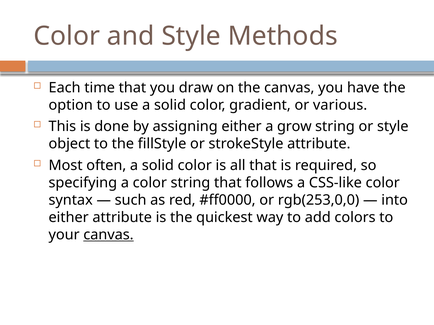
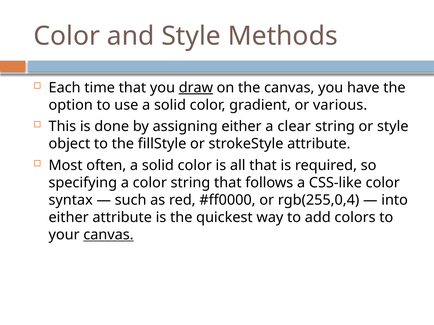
draw underline: none -> present (196, 88)
grow: grow -> clear (294, 127)
rgb(253,0,0: rgb(253,0,0 -> rgb(255,0,4 (319, 200)
